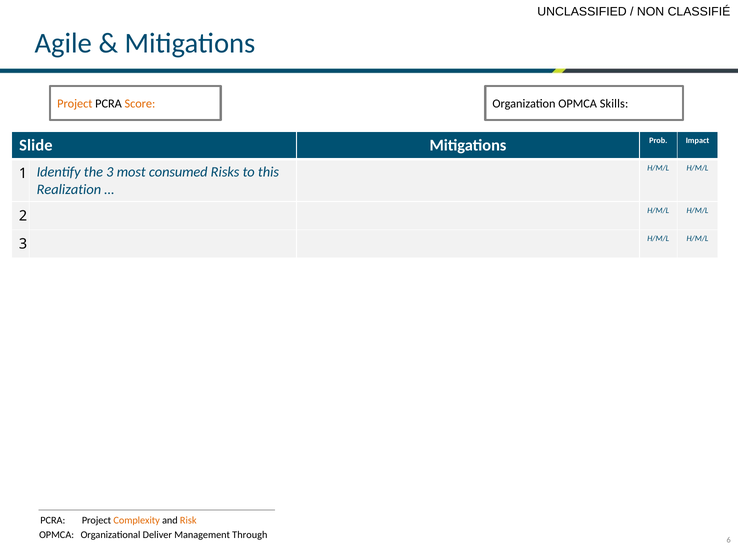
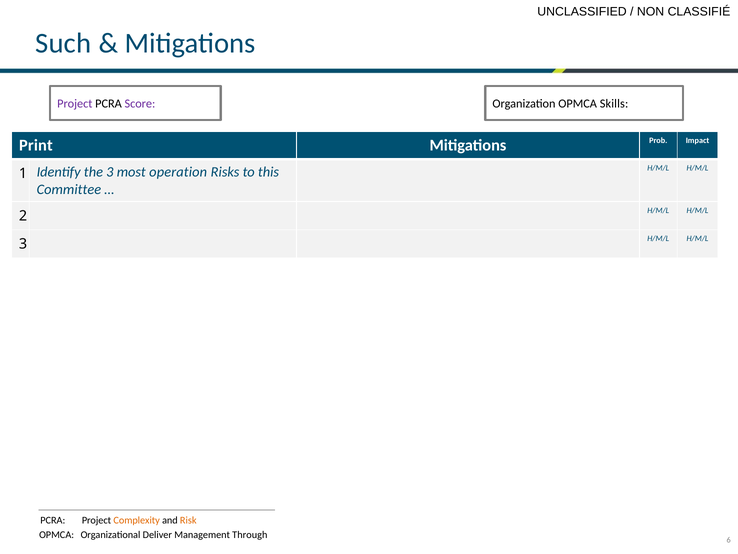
Agile: Agile -> Such (63, 43)
Project colour: orange -> purple (75, 104)
Score colour: orange -> purple (140, 104)
Slide: Slide -> Print (36, 145)
consumed: consumed -> operation (178, 172)
Realization: Realization -> Committee (69, 189)
